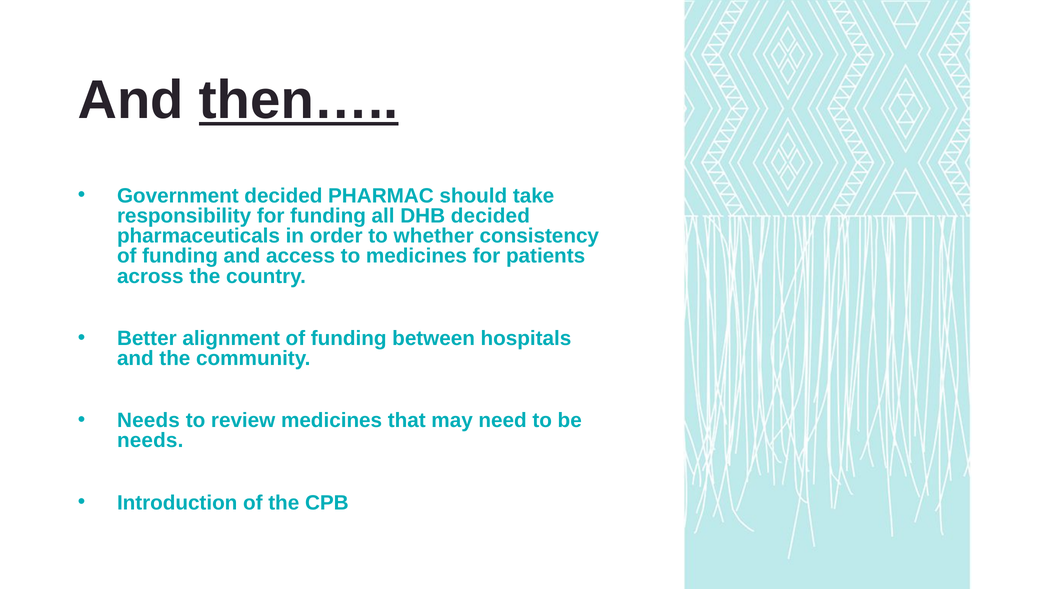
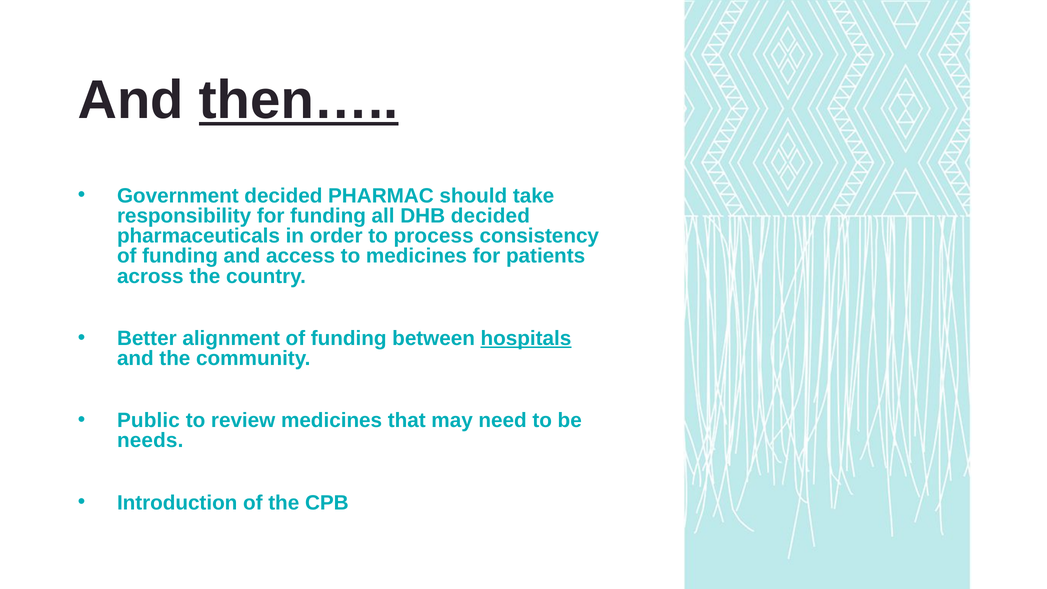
whether: whether -> process (434, 236)
hospitals underline: none -> present (526, 338)
Needs: Needs -> Public (148, 420)
